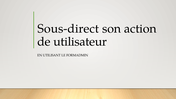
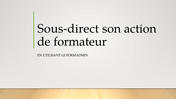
utilisateur: utilisateur -> formateur (80, 42)
